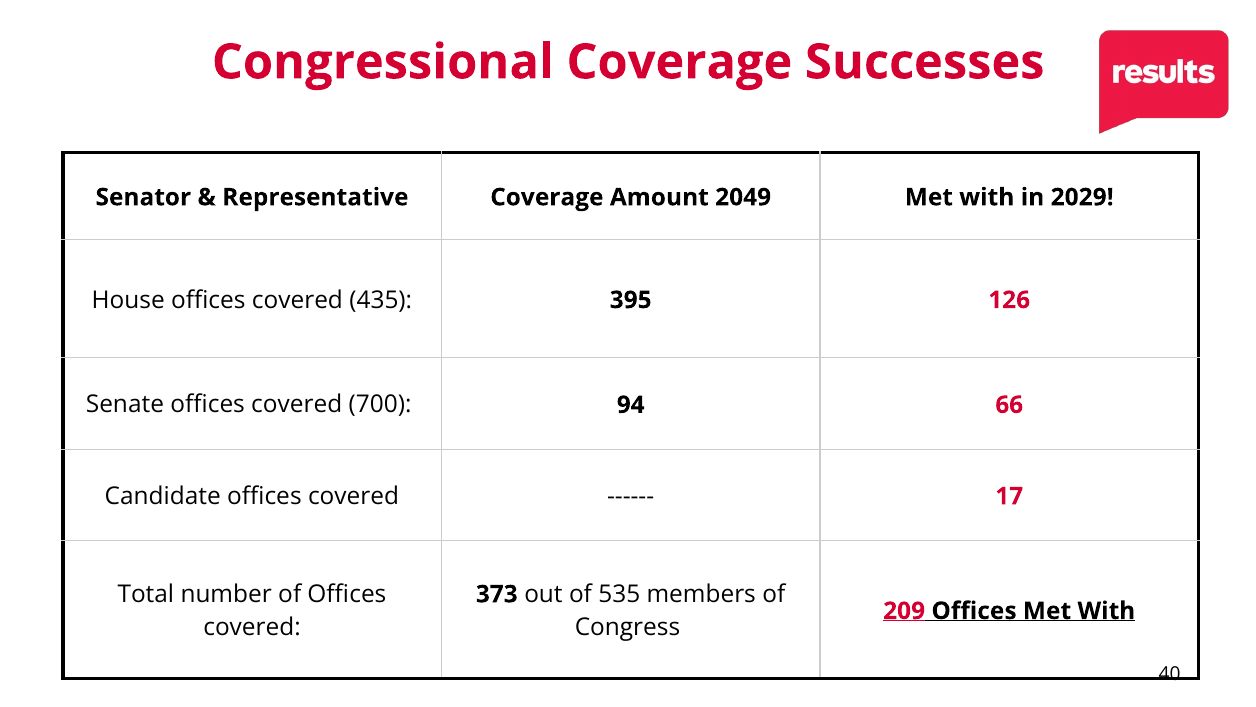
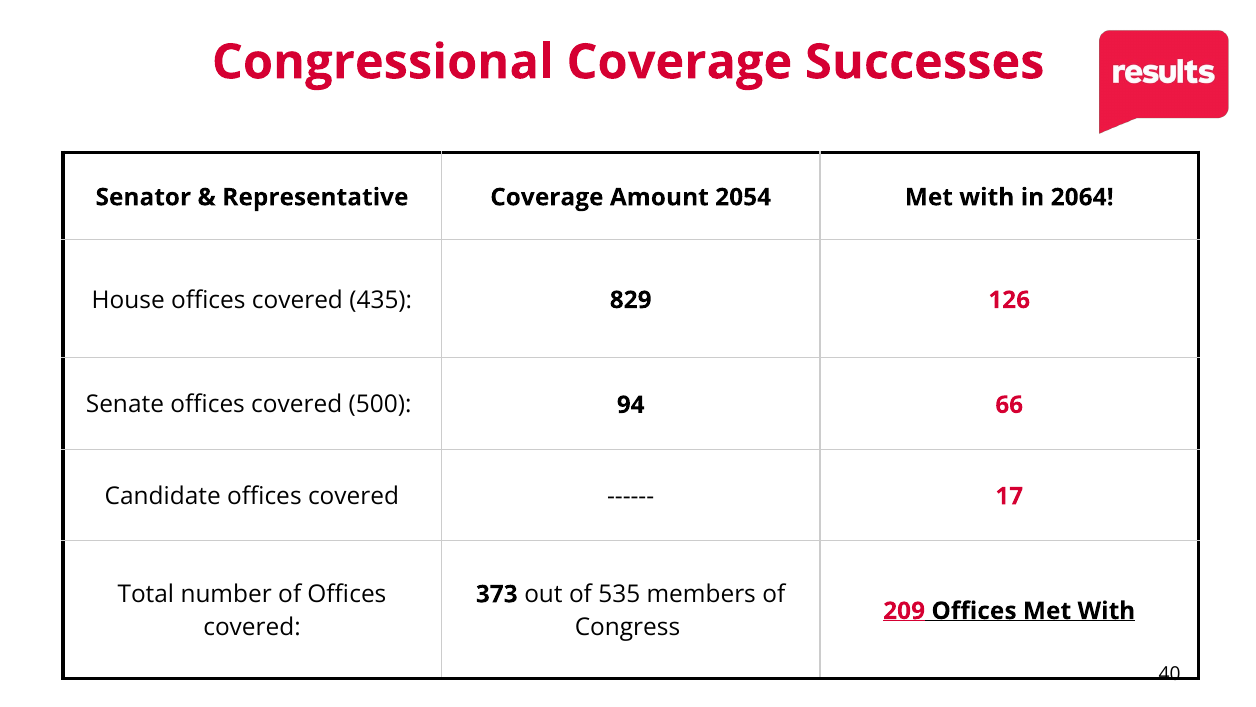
2049: 2049 -> 2054 (743, 197)
2029: 2029 -> 2064 (1082, 197)
395: 395 -> 829 (631, 300)
700: 700 -> 500 (380, 405)
